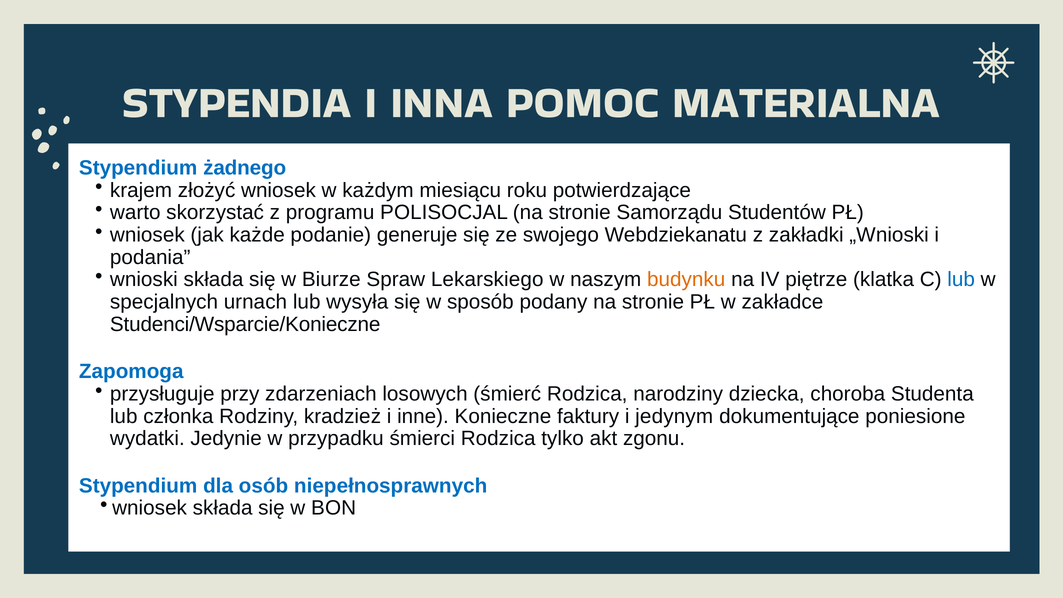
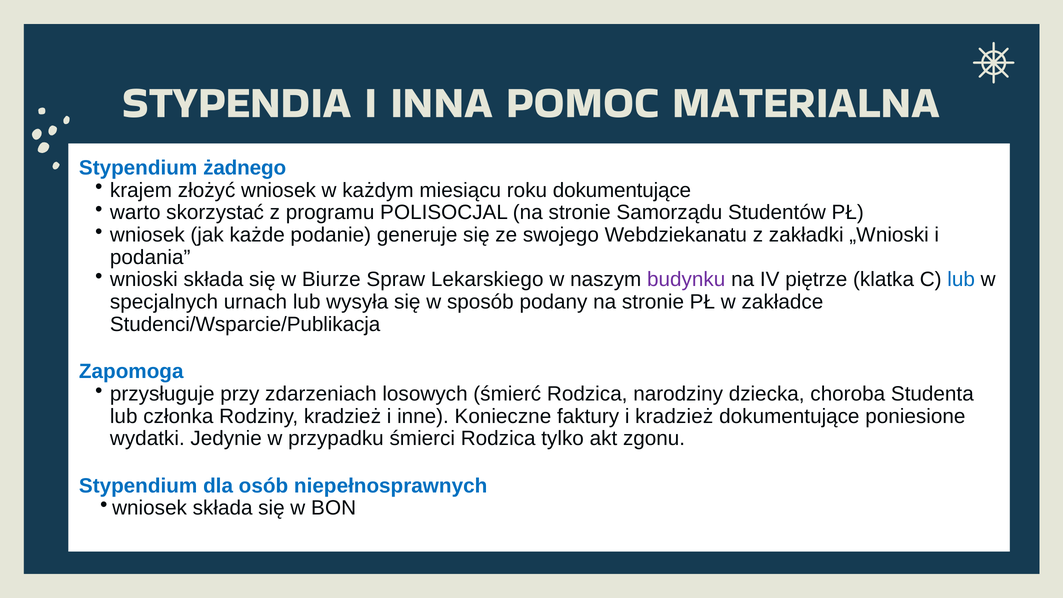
roku potwierdzające: potwierdzające -> dokumentujące (622, 190)
budynku colour: orange -> purple (686, 280)
Studenci/Wsparcie/Konieczne: Studenci/Wsparcie/Konieczne -> Studenci/Wsparcie/Publikacja (245, 324)
i jedynym: jedynym -> kradzież (674, 416)
